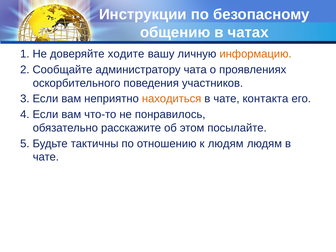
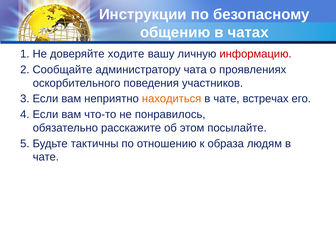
информацию colour: orange -> red (256, 54)
контакта: контакта -> встречах (266, 99)
к людям: людям -> образа (226, 144)
